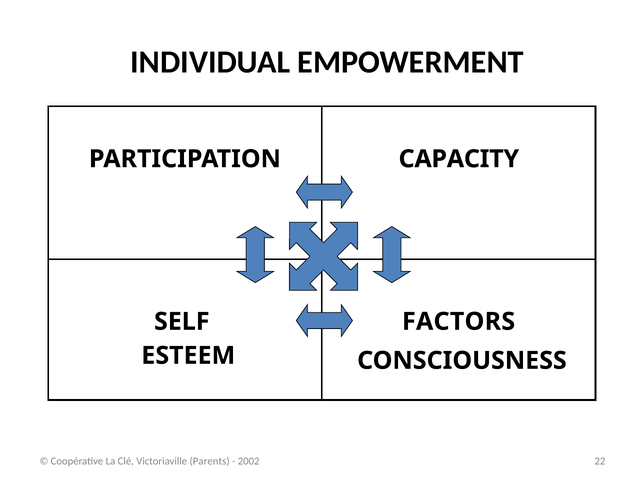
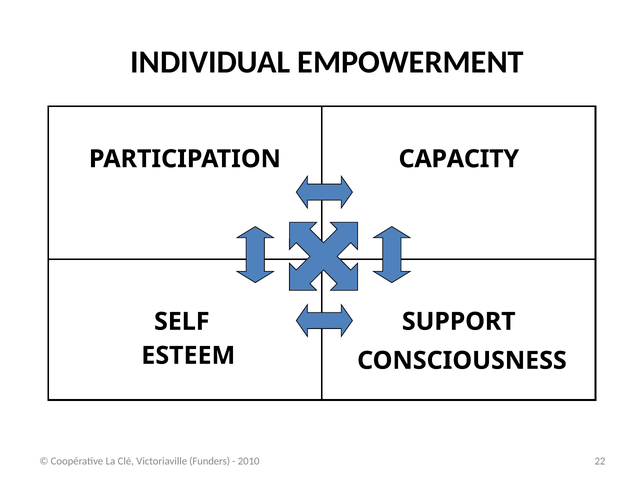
FACTORS: FACTORS -> SUPPORT (459, 322)
Parents: Parents -> Funders (210, 461)
2002: 2002 -> 2010 (249, 461)
